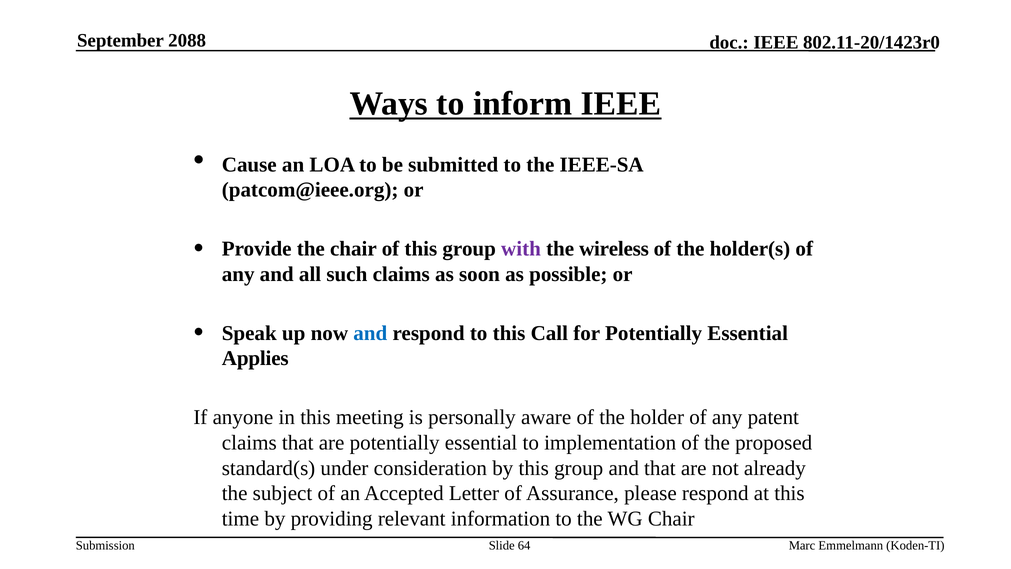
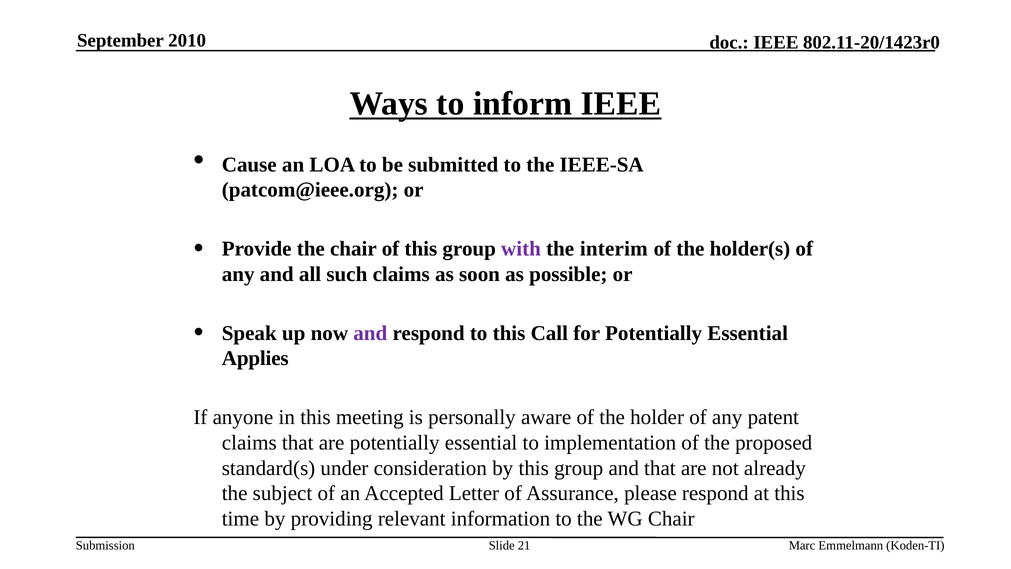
2088: 2088 -> 2010 (187, 40)
wireless: wireless -> interim (614, 249)
and colour: blue -> purple (370, 333)
64: 64 -> 21 (524, 545)
